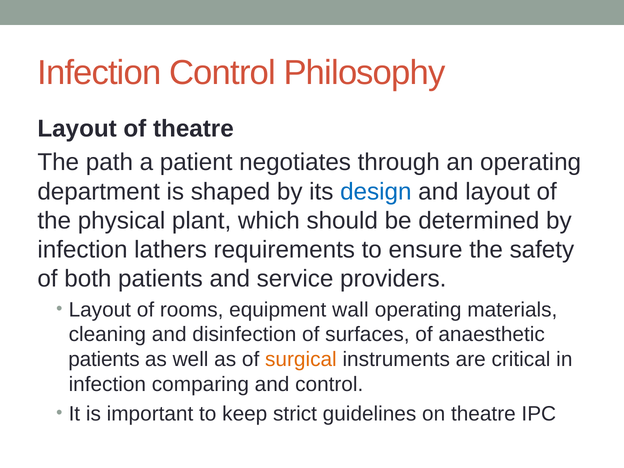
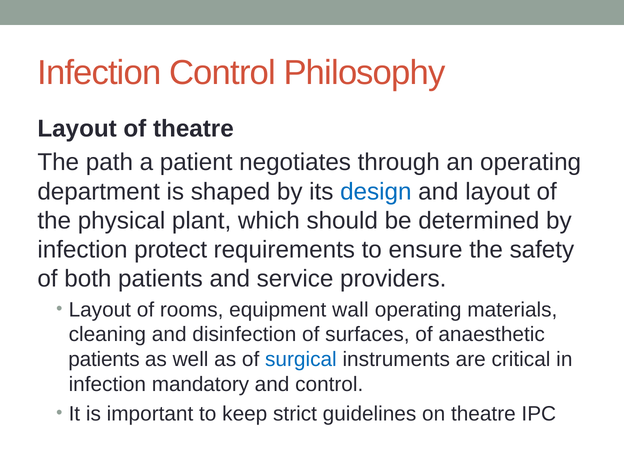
lathers: lathers -> protect (171, 250)
surgical colour: orange -> blue (301, 360)
comparing: comparing -> mandatory (200, 385)
